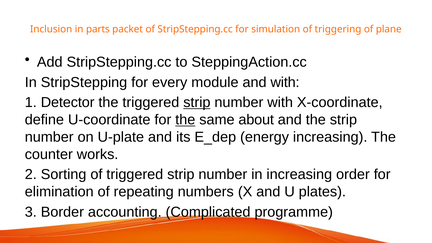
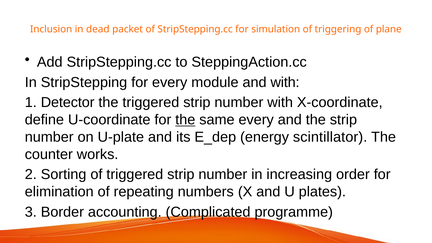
parts: parts -> dead (98, 29)
strip underline: present -> none (197, 102)
same about: about -> every (256, 120)
energy increasing: increasing -> scintillator (330, 137)
